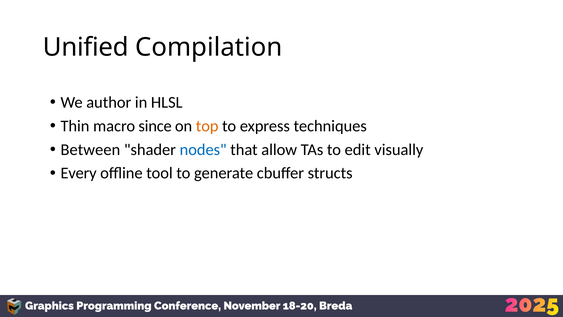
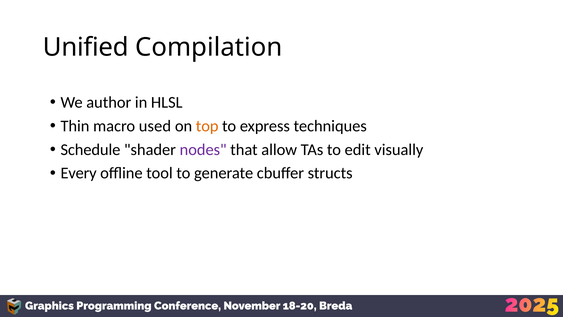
since: since -> used (155, 126)
Between: Between -> Schedule (90, 149)
nodes colour: blue -> purple (203, 149)
